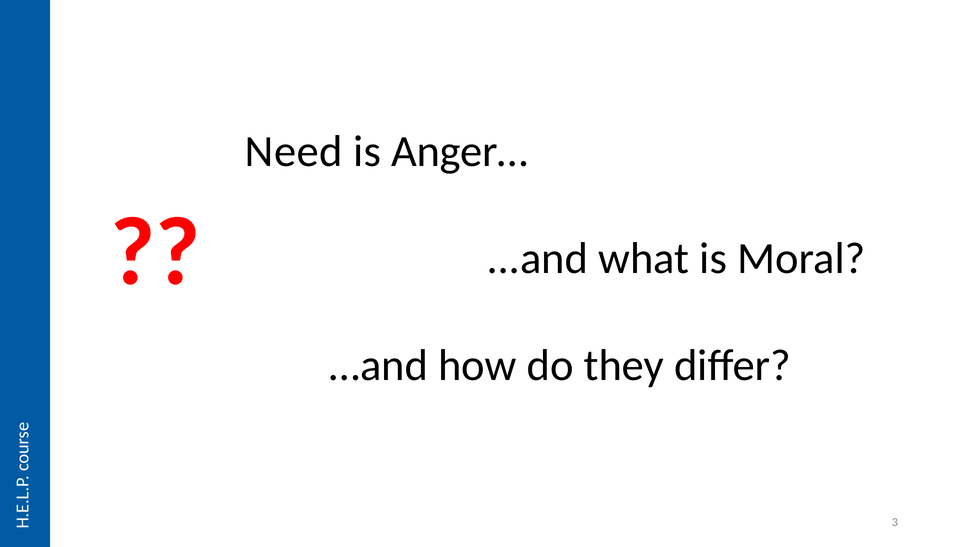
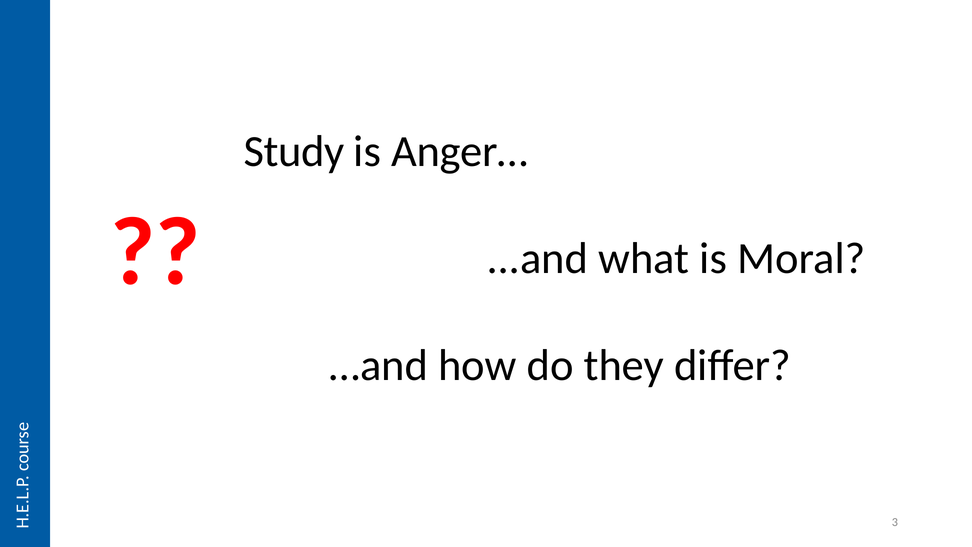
Need: Need -> Study (294, 151)
